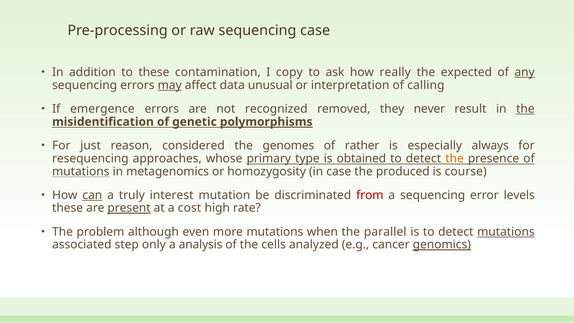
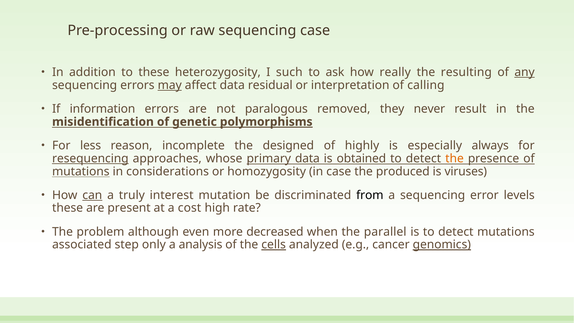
contamination: contamination -> heterozygosity (218, 72)
copy: copy -> such (289, 72)
expected: expected -> resulting (466, 72)
unusual: unusual -> residual (270, 85)
emergence: emergence -> information (102, 109)
recognized: recognized -> paralogous (276, 109)
the underline: present -> none (525, 109)
just: just -> less (91, 145)
considered: considered -> incomplete (193, 145)
genomes: genomes -> designed (288, 145)
rather: rather -> highly (362, 145)
resequencing underline: none -> present (90, 158)
primary type: type -> data (307, 158)
metagenomics: metagenomics -> considerations (168, 171)
course: course -> viruses (466, 171)
from colour: red -> black (370, 195)
present underline: present -> none (129, 208)
more mutations: mutations -> decreased (275, 232)
mutations underline: present -> none (506, 232)
cells underline: none -> present (274, 245)
